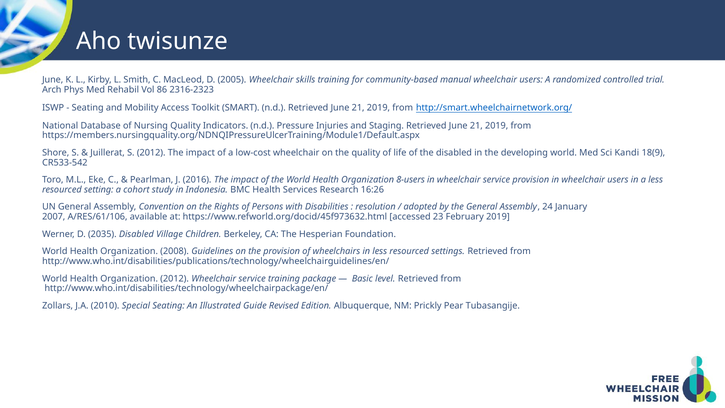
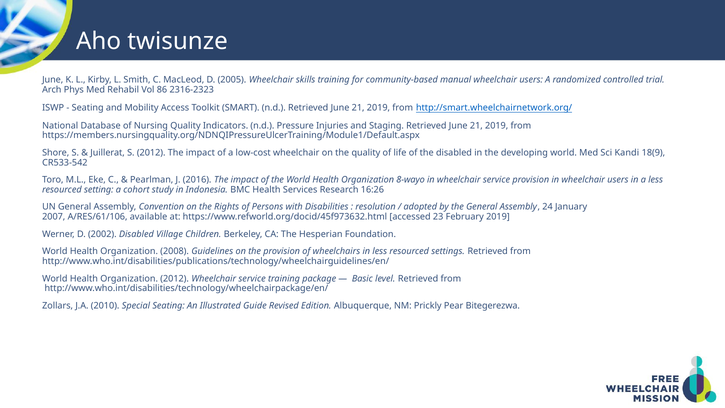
8-users: 8-users -> 8-wayo (411, 180)
2035: 2035 -> 2002 (102, 234)
Tubasangije: Tubasangije -> Bitegerezwa (493, 306)
